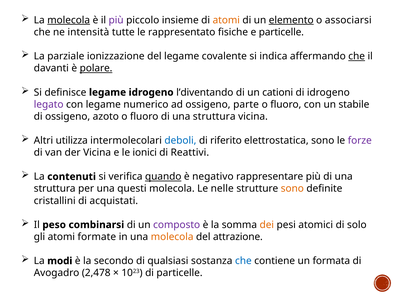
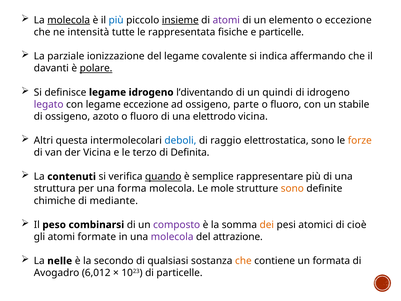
più colour: purple -> blue (116, 20)
insieme underline: none -> present (180, 20)
atomi colour: orange -> purple (226, 20)
elemento underline: present -> none (291, 20)
o associarsi: associarsi -> eccezione (348, 20)
rappresentato: rappresentato -> rappresentata (182, 32)
che underline: present -> none (357, 56)
cationi: cationi -> quindi (278, 92)
legame numerico: numerico -> eccezione (146, 104)
fluoro di una struttura: struttura -> elettrodo (214, 116)
utilizza: utilizza -> questa (72, 140)
riferito: riferito -> raggio (226, 140)
forze colour: purple -> orange (360, 140)
ionici: ionici -> terzo (145, 152)
Reattivi: Reattivi -> Definita (190, 152)
negativo: negativo -> semplice (213, 176)
questi: questi -> forma (132, 189)
nelle: nelle -> mole (222, 189)
cristallini: cristallini -> chimiche (55, 201)
acquistati: acquistati -> mediante (114, 201)
solo: solo -> cioè (357, 225)
molecola colour: orange -> purple (172, 237)
modi: modi -> nelle (60, 261)
che colour: blue -> orange (243, 261)
2,478: 2,478 -> 6,012 (96, 273)
